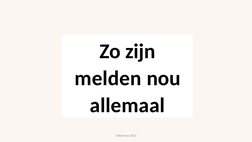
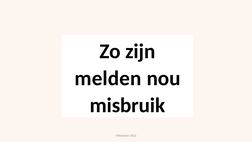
allemaal: allemaal -> misbruik (127, 105)
